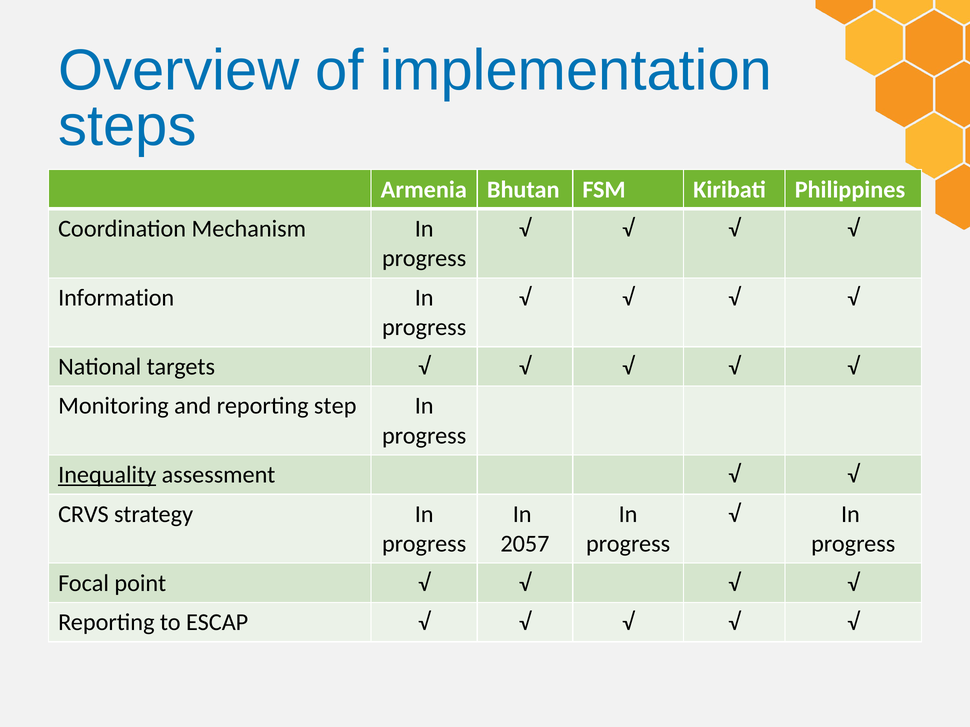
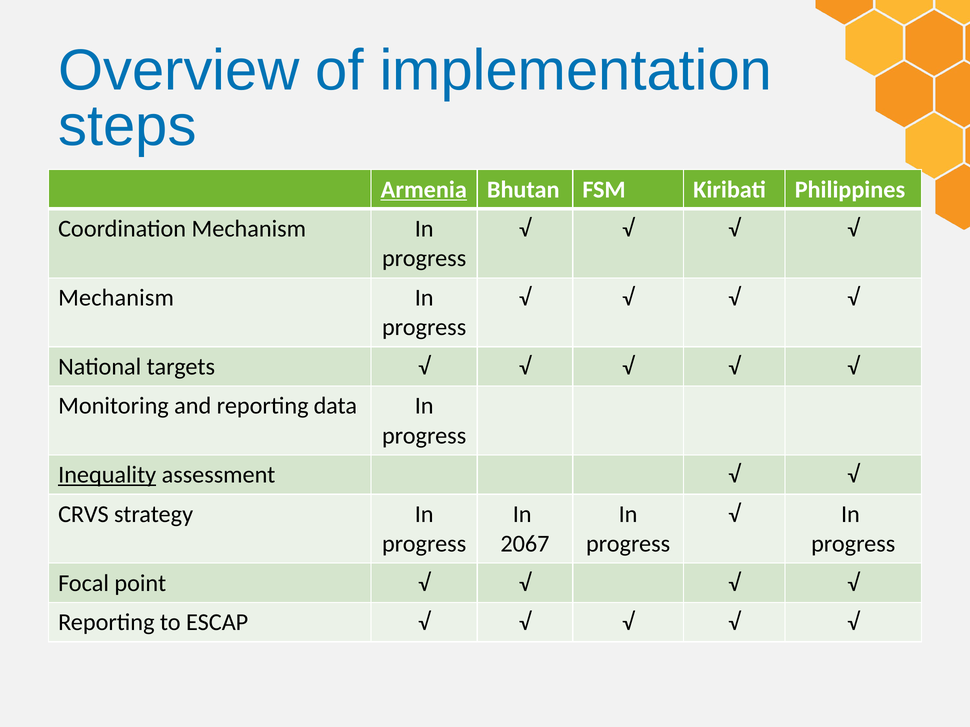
Armenia underline: none -> present (424, 190)
Information: Information -> Mechanism (116, 298)
step: step -> data (335, 406)
2057: 2057 -> 2067 (525, 544)
